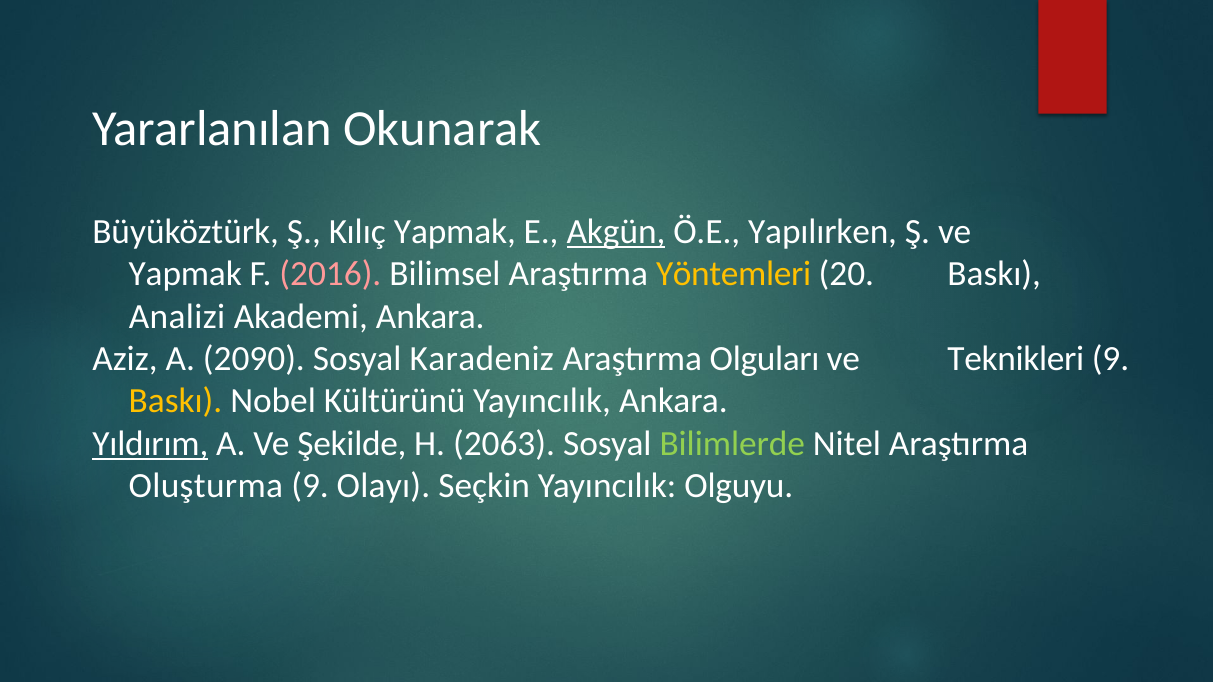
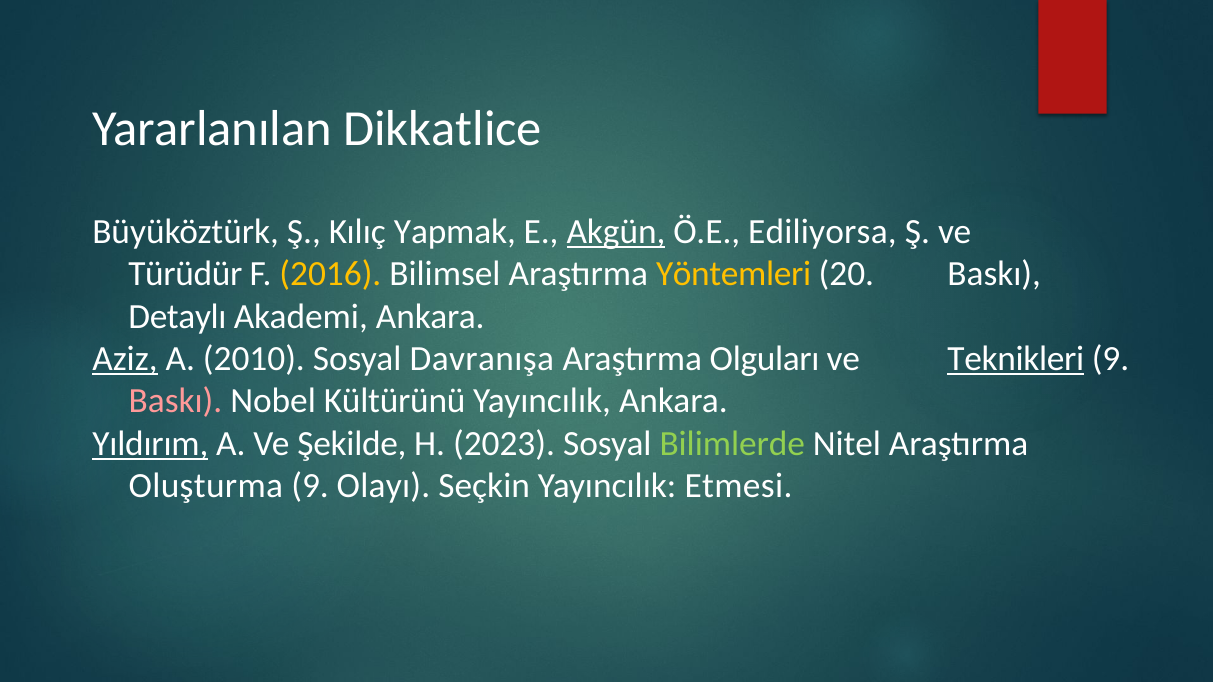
Okunarak: Okunarak -> Dikkatlice (443, 128)
Yapılırken: Yapılırken -> Ediliyorsa (822, 232)
Yapmak: Yapmak -> Türüdür (185, 274)
2016 colour: pink -> yellow (330, 274)
Analizi: Analizi -> Detaylı (177, 317)
Aziz underline: none -> present (125, 359)
2090: 2090 -> 2010 (254, 359)
Karadeniz: Karadeniz -> Davranışa (482, 359)
Teknikleri underline: none -> present (1016, 359)
Baskı colour: yellow -> pink (175, 401)
2063: 2063 -> 2023 (504, 444)
Olguyu: Olguyu -> Etmesi (739, 486)
